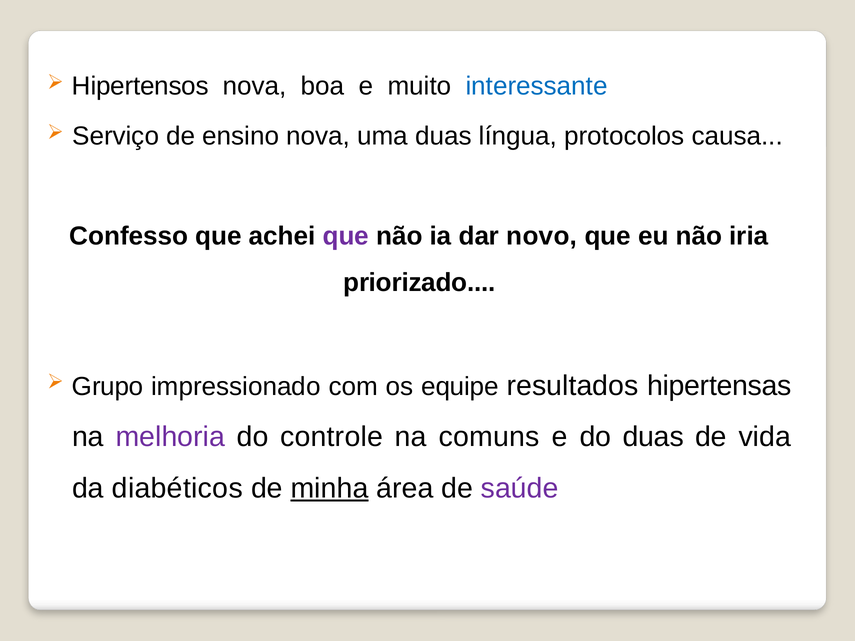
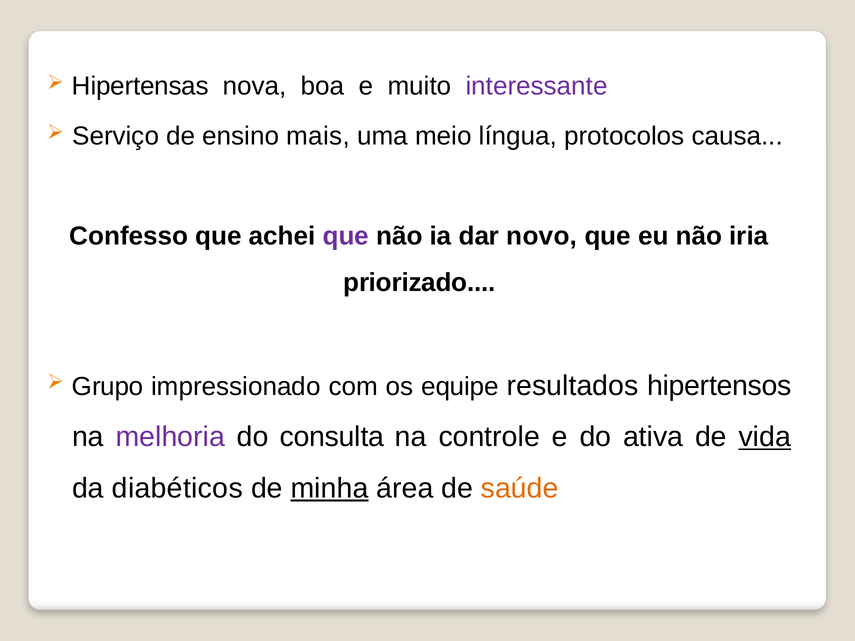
Hipertensos: Hipertensos -> Hipertensas (140, 86)
interessante colour: blue -> purple (537, 86)
ensino nova: nova -> mais (318, 136)
uma duas: duas -> meio (443, 136)
hipertensas: hipertensas -> hipertensos (719, 386)
controle: controle -> consulta (332, 437)
comuns: comuns -> controle (489, 437)
do duas: duas -> ativa (653, 437)
vida underline: none -> present (765, 437)
saúde colour: purple -> orange (520, 488)
